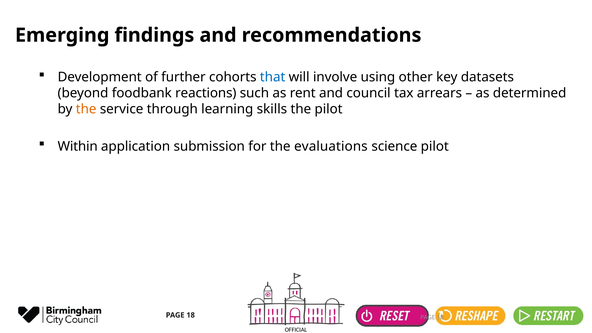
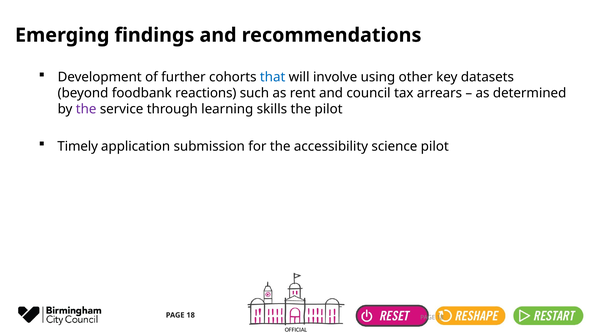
the colour: orange -> purple (86, 109)
Within: Within -> Timely (78, 146)
evaluations: evaluations -> accessibility (331, 146)
